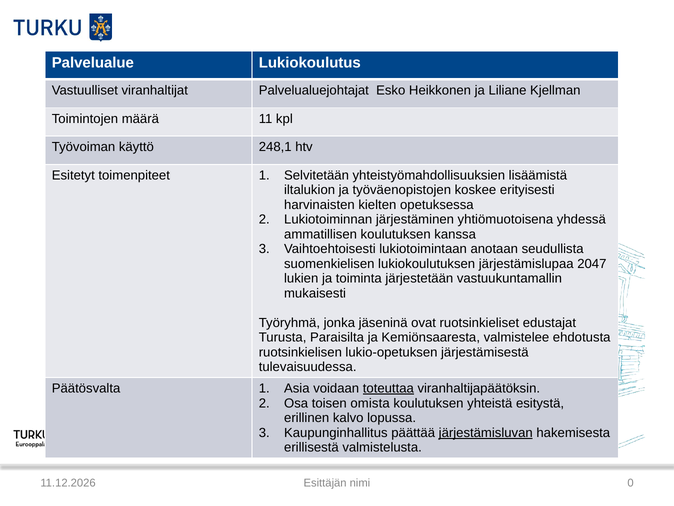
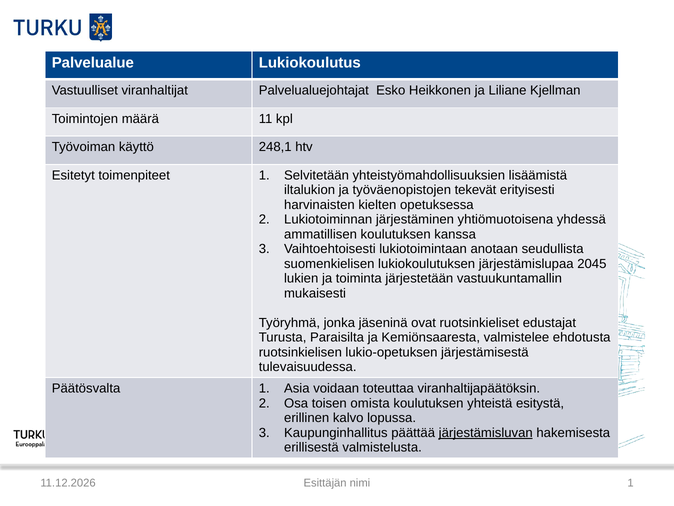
koskee: koskee -> tekevät (476, 190)
2047: 2047 -> 2045 (592, 264)
toteuttaa underline: present -> none (388, 388)
nimi 0: 0 -> 1 (630, 483)
